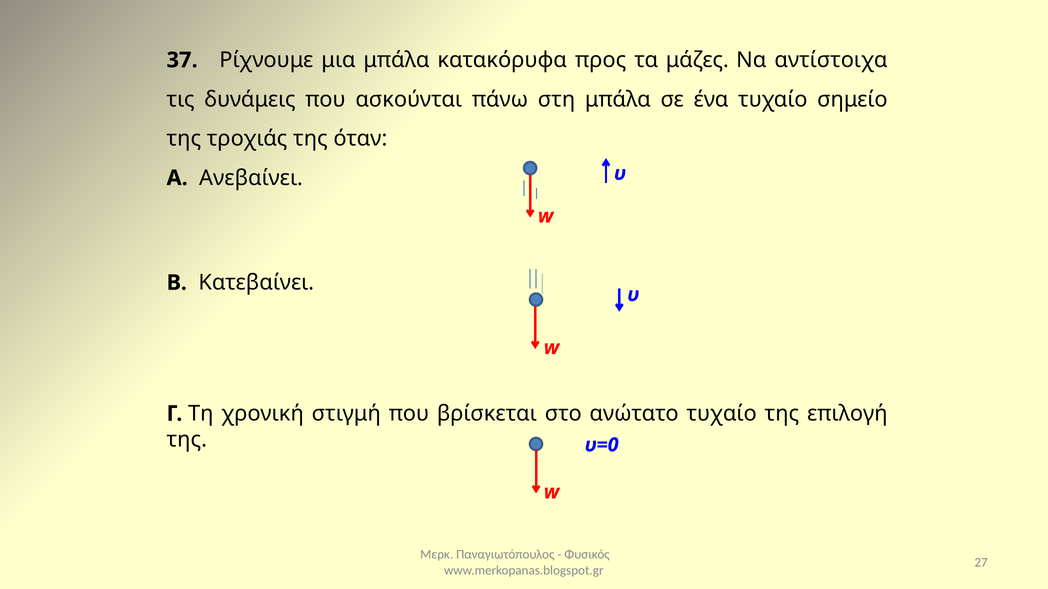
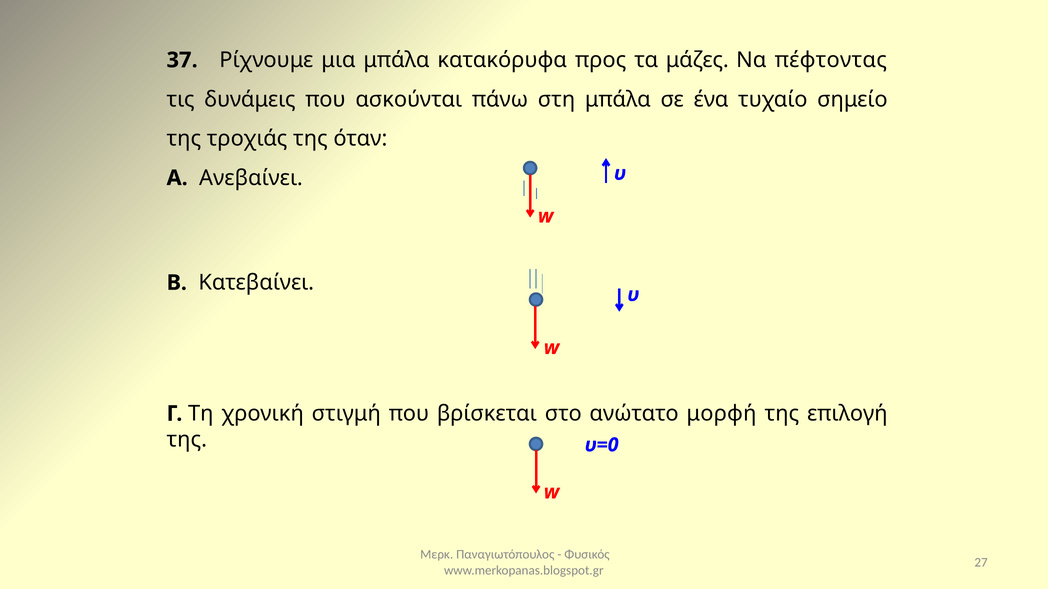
αντίστοιχα: αντίστοιχα -> πέφτοντας (831, 60)
ανώτατο τυχαίο: τυχαίο -> μορφή (721, 414)
